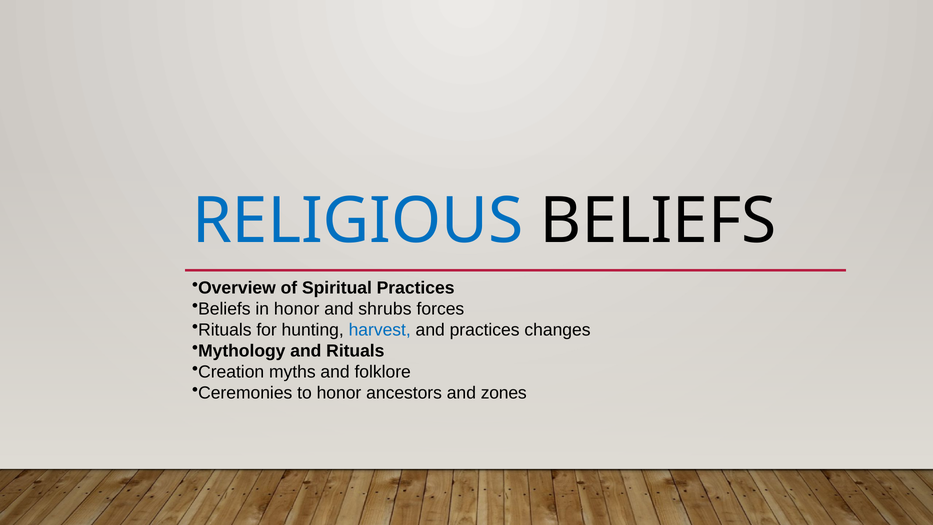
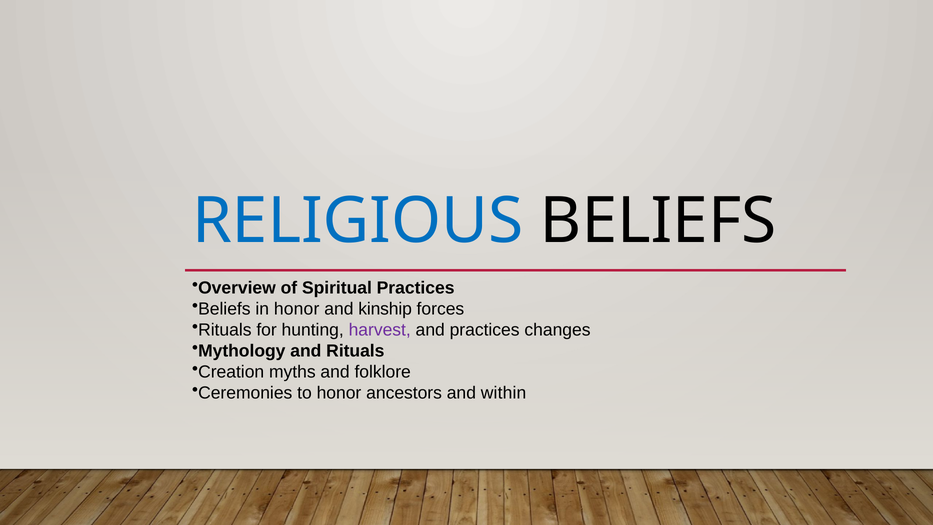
shrubs: shrubs -> kinship (385, 309)
harvest colour: blue -> purple (380, 330)
zones: zones -> within (504, 393)
